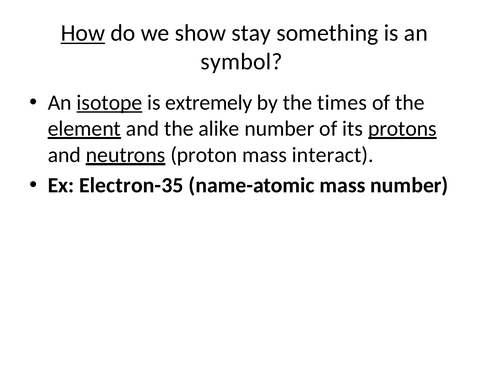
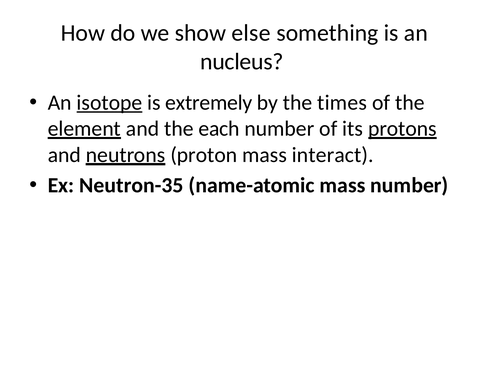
How underline: present -> none (83, 33)
stay: stay -> else (251, 33)
symbol: symbol -> nucleus (242, 62)
alike: alike -> each (219, 129)
Electron-35: Electron-35 -> Neutron-35 (131, 185)
